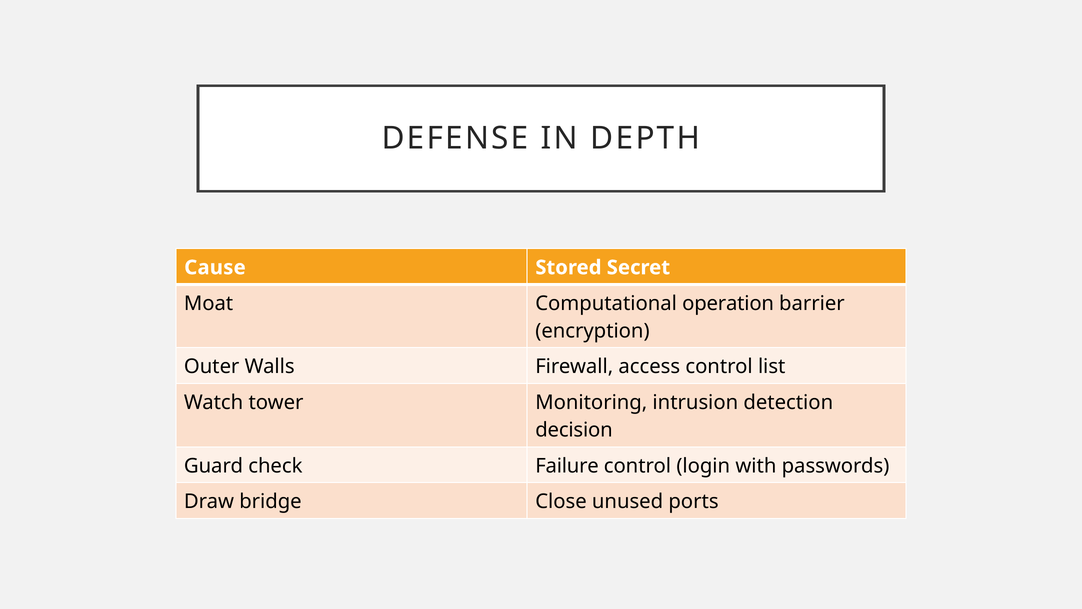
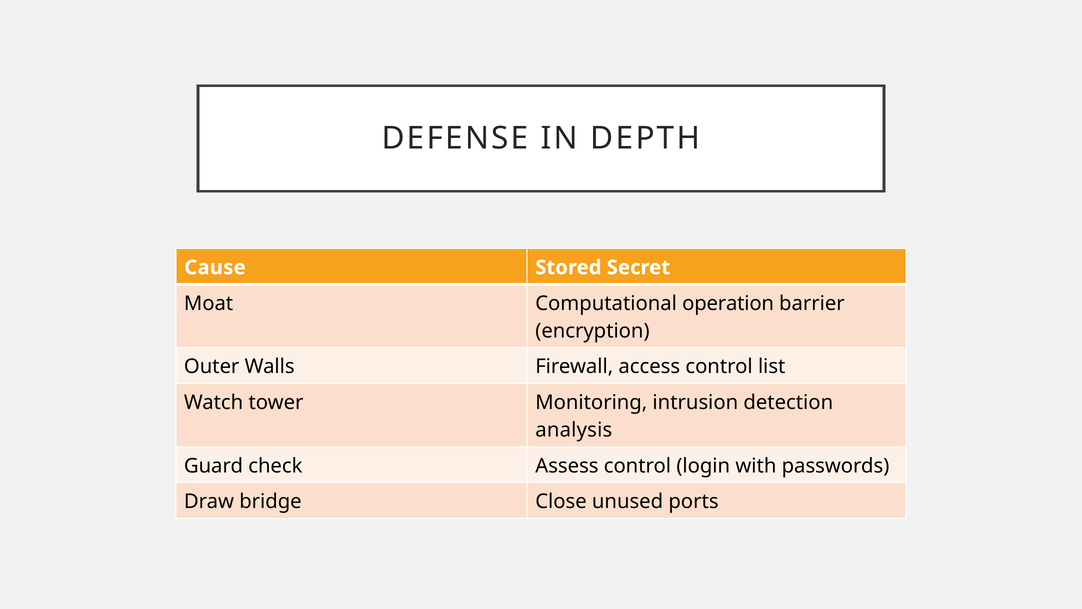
decision: decision -> analysis (574, 430)
Failure: Failure -> Assess (567, 466)
